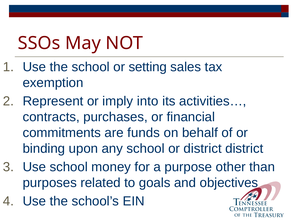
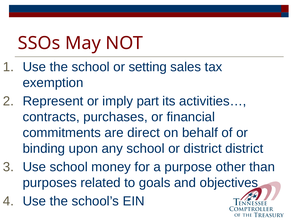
into: into -> part (148, 101)
funds: funds -> direct (144, 133)
